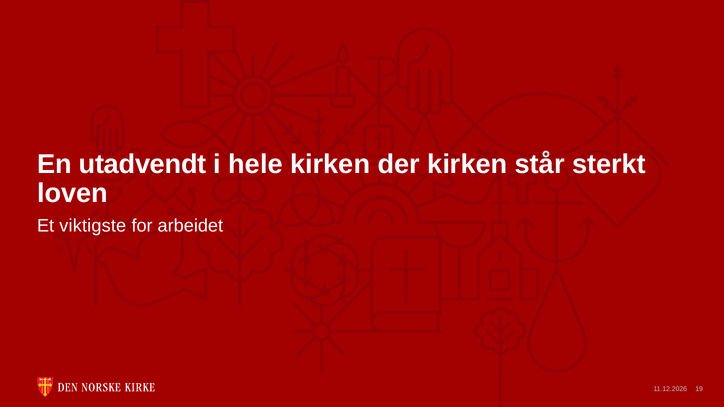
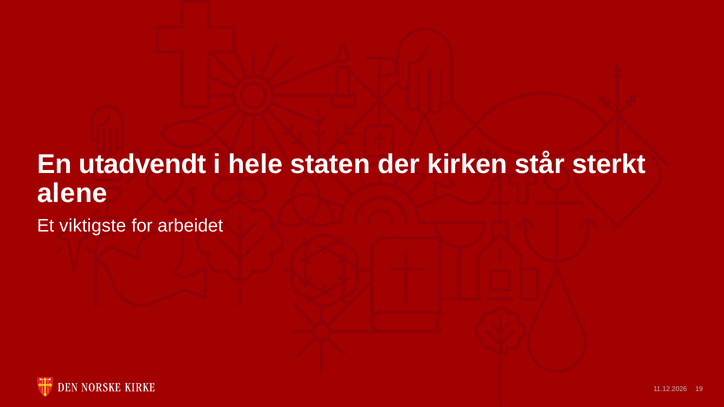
hele kirken: kirken -> staten (330, 164)
loven: loven -> alene (72, 194)
